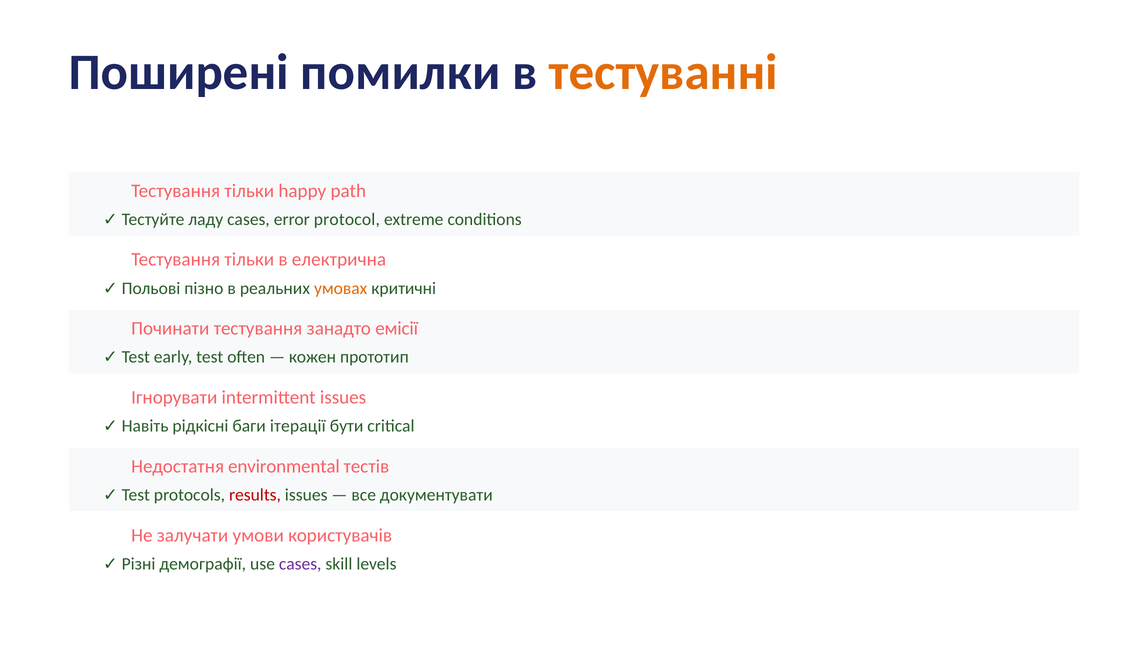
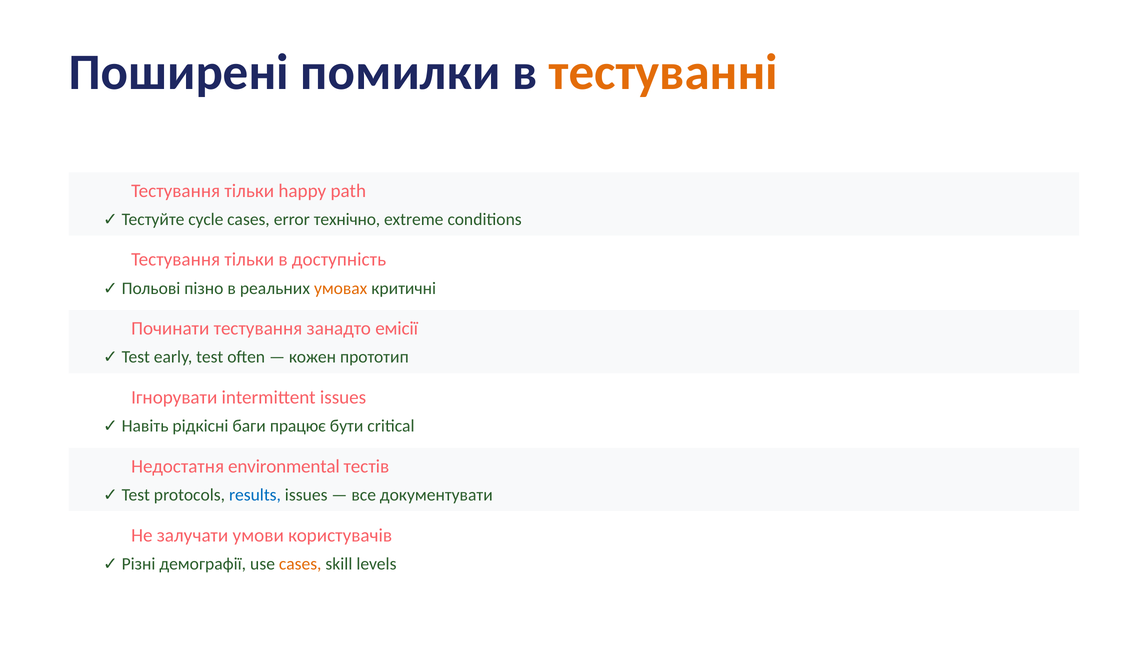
ладу: ладу -> cycle (206, 219)
protocol: protocol -> технічно (347, 219)
електрична: електрична -> доступність (339, 260)
ітерації: ітерації -> працює (298, 426)
results colour: red -> blue (255, 495)
cases colour: purple -> orange (300, 564)
